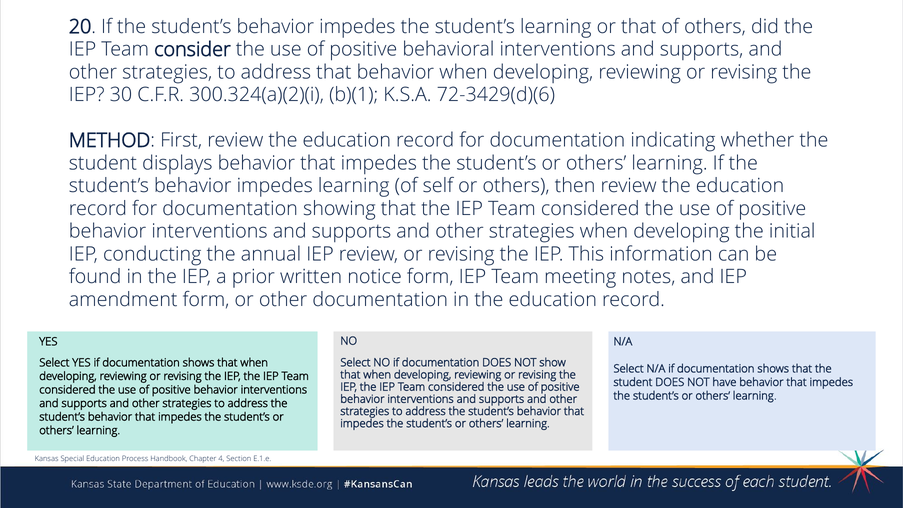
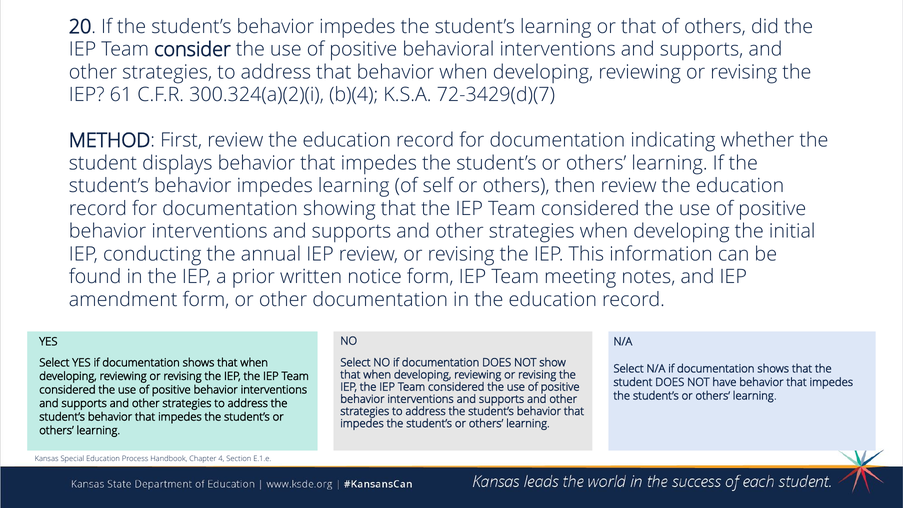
30: 30 -> 61 (121, 95)
b)(1: b)(1 -> b)(4 (354, 95)
72-3429(d)(6: 72-3429(d)(6 -> 72-3429(d)(7 (496, 95)
